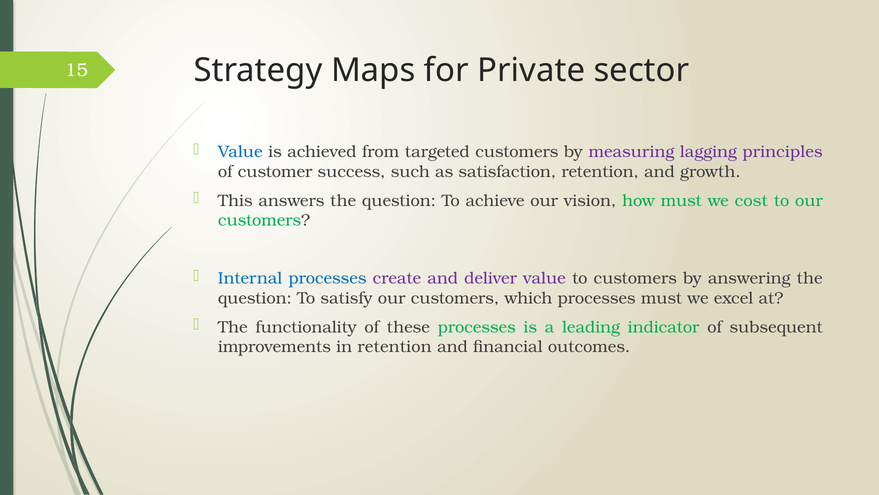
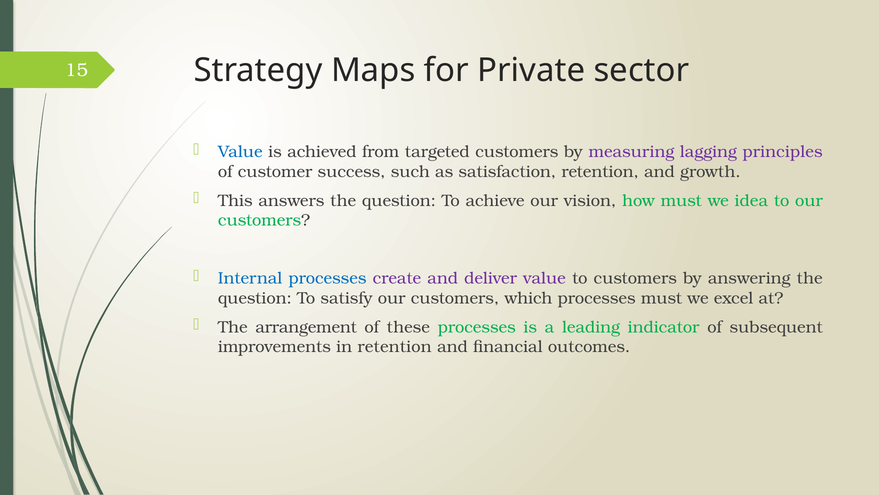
cost: cost -> idea (751, 200)
functionality: functionality -> arrangement (306, 327)
